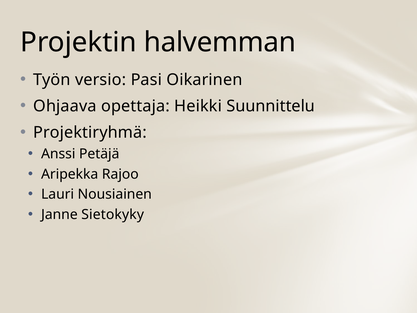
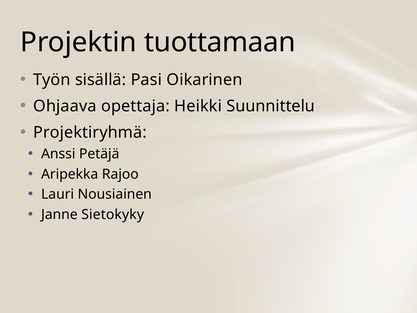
halvemman: halvemman -> tuottamaan (220, 42)
versio: versio -> sisällä (101, 80)
